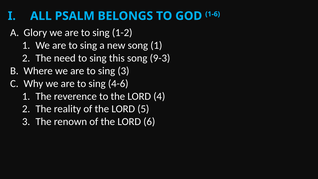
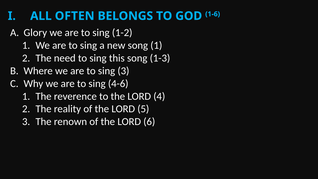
PSALM: PSALM -> OFTEN (75, 16)
9-3: 9-3 -> 1-3 (160, 58)
